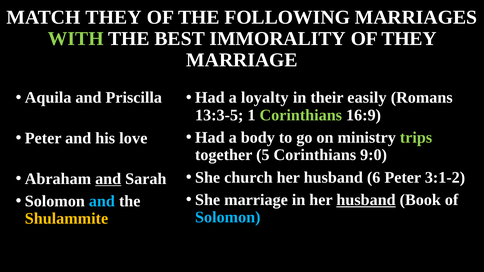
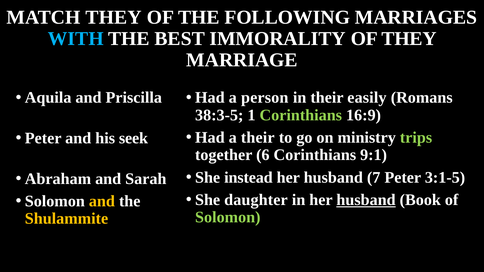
WITH colour: light green -> light blue (76, 39)
loyalty: loyalty -> person (265, 98)
13:3-5: 13:3-5 -> 38:3-5 (219, 115)
a body: body -> their (258, 138)
love: love -> seek (133, 138)
5: 5 -> 6 (263, 155)
9:0: 9:0 -> 9:1 (374, 155)
church: church -> instead (248, 178)
6: 6 -> 7 (374, 178)
3:1-2: 3:1-2 -> 3:1-5 (445, 178)
and underline: present -> none (108, 179)
She marriage: marriage -> daughter (256, 200)
and colour: light blue -> yellow (102, 201)
Solomon colour: light blue -> light green (228, 217)
